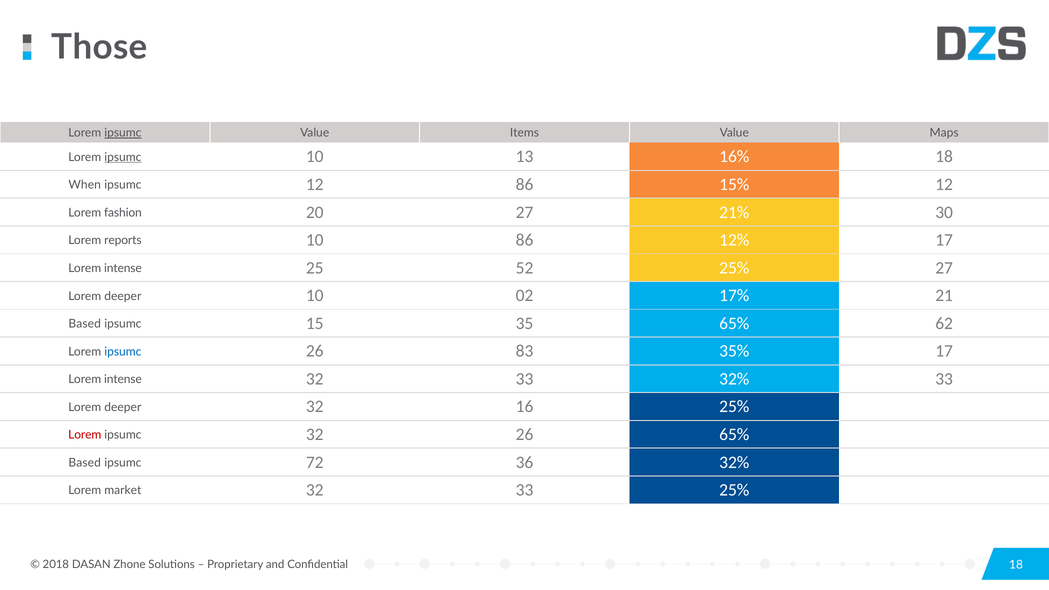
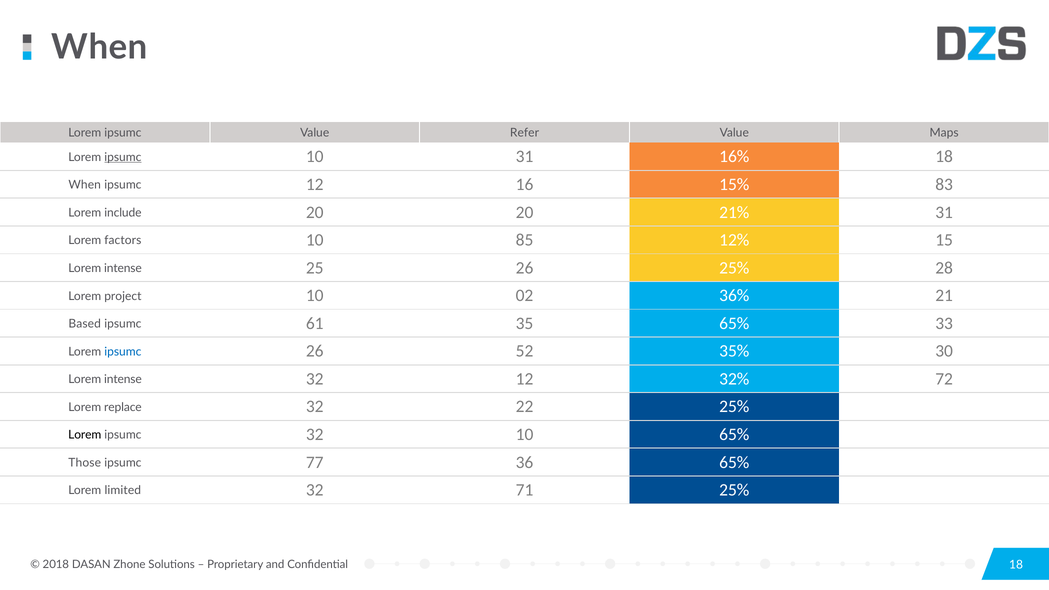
Those: Those -> When (99, 47)
ipsumc underline: present -> none (123, 133)
Items: Items -> Refer (524, 133)
10 13: 13 -> 31 (525, 157)
12 86: 86 -> 16 (525, 184)
15% 12: 12 -> 83 (944, 184)
fashion: fashion -> include (123, 213)
20 27: 27 -> 20 (525, 212)
21% 30: 30 -> 31 (944, 212)
reports: reports -> factors (123, 241)
10 86: 86 -> 85 (525, 240)
12% 17: 17 -> 15 (944, 240)
25 52: 52 -> 26 (525, 268)
25% 27: 27 -> 28 (944, 268)
deeper: deeper -> project (123, 296)
17%: 17% -> 36% (734, 296)
15: 15 -> 61 (315, 323)
62: 62 -> 33 (944, 323)
83: 83 -> 52 (525, 351)
35% 17: 17 -> 30 (944, 351)
33: 33 -> 12 (525, 379)
32% 33: 33 -> 72 (944, 379)
deeper: deeper -> replace (123, 407)
16: 16 -> 22 (525, 407)
Lorem colour: red -> black (85, 435)
32 26: 26 -> 10 (525, 435)
Based: Based -> Those (85, 463)
72: 72 -> 77 (315, 462)
36 32%: 32% -> 65% (734, 462)
market: market -> limited (123, 491)
33: 33 -> 71 (525, 490)
